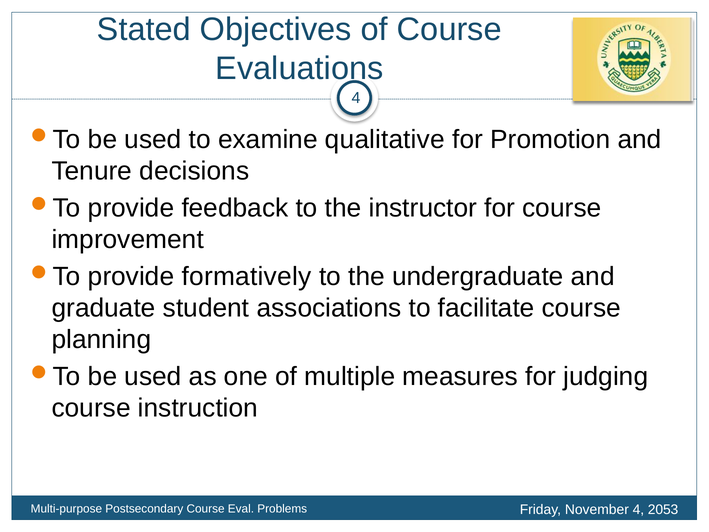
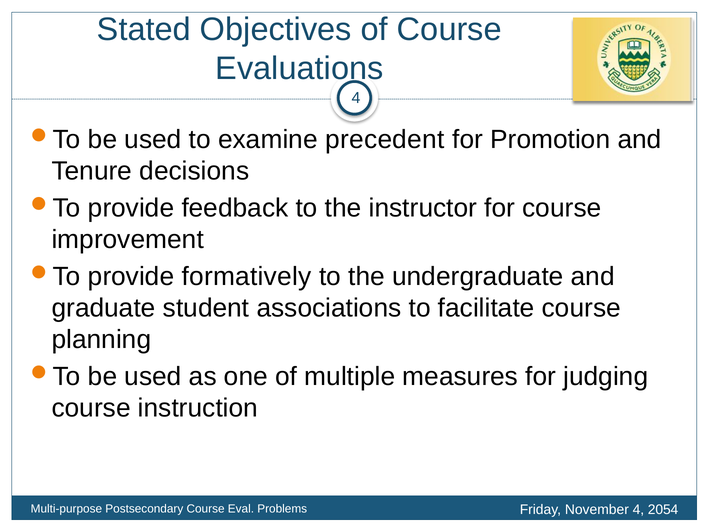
qualitative: qualitative -> precedent (385, 140)
2053: 2053 -> 2054 (663, 510)
